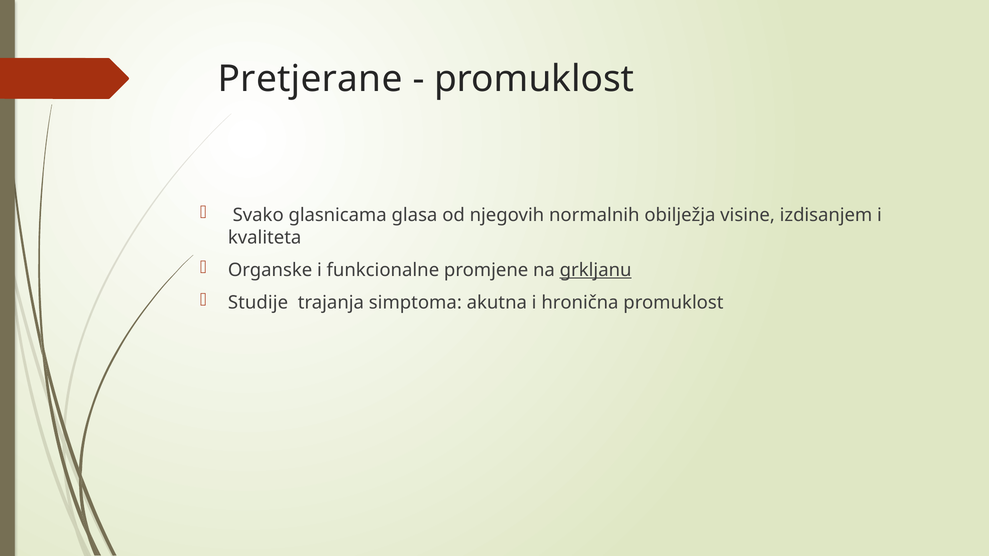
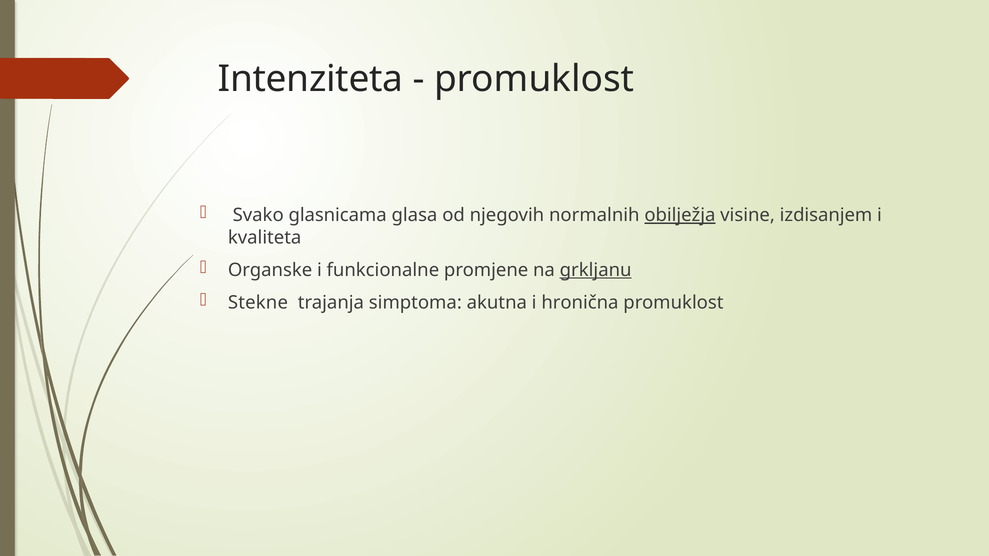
Pretjerane: Pretjerane -> Intenziteta (310, 79)
obilježja underline: none -> present (680, 215)
Studije: Studije -> Stekne (258, 303)
